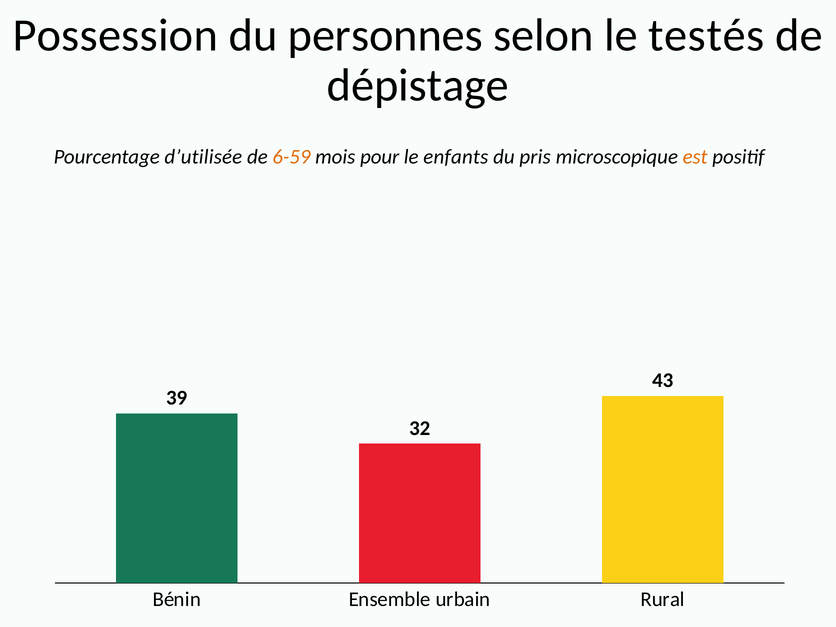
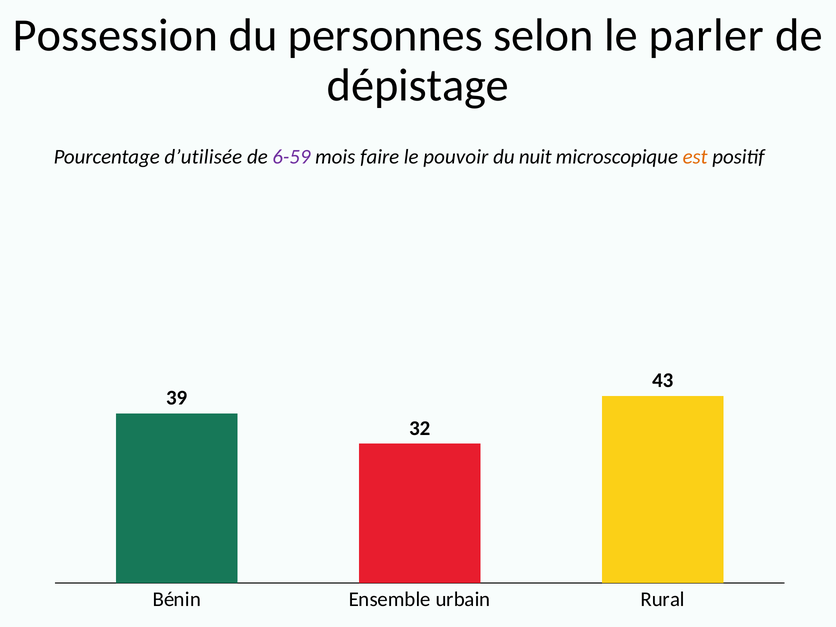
testés: testés -> parler (706, 35)
6-59 colour: orange -> purple (291, 157)
pour: pour -> faire (380, 157)
enfants: enfants -> pouvoir (456, 157)
pris: pris -> nuit (535, 157)
